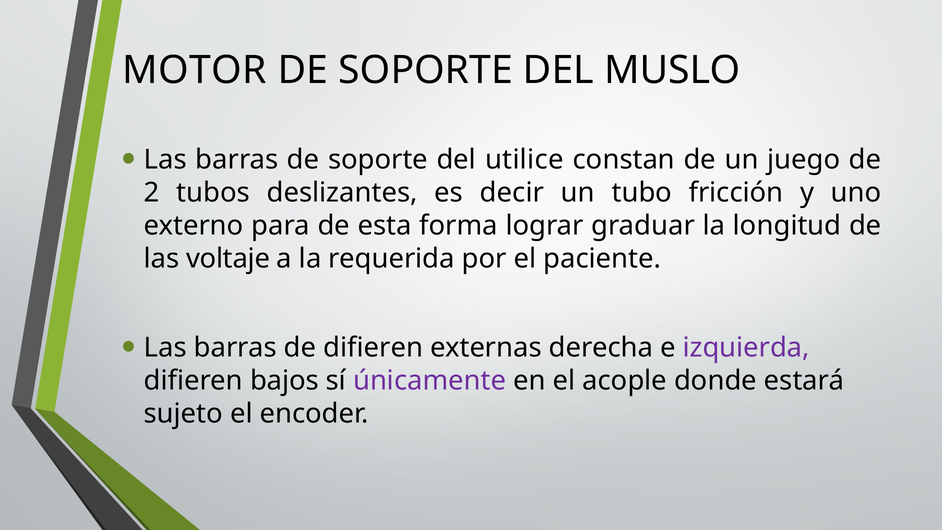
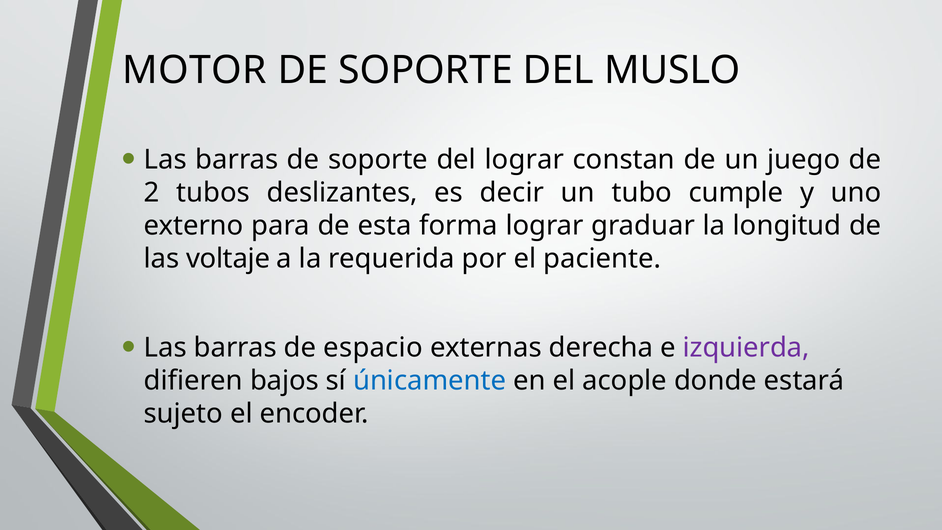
del utilice: utilice -> lograr (524, 160)
fricción: fricción -> cumple (736, 193)
de difieren: difieren -> espacio (373, 348)
únicamente colour: purple -> blue (430, 381)
